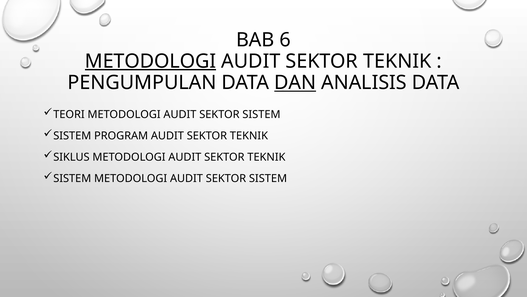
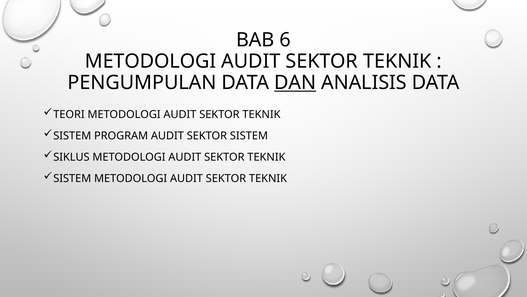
METODOLOGI underline: present -> none (151, 61)
SISTEM: SISTEM -> TEKNIK (261, 114)
PROGRAM AUDIT SEKTOR TEKNIK: TEKNIK -> SISTEM (249, 136)
SISTEM: SISTEM -> TEKNIK (268, 178)
